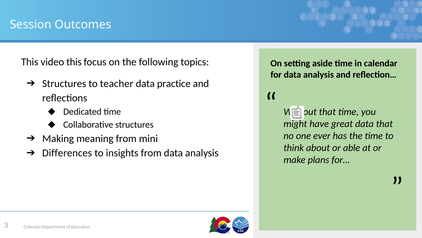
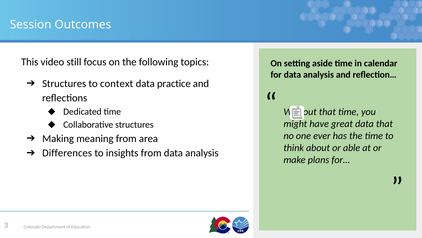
video this: this -> still (74, 62)
teacher: teacher -> context (117, 83)
mini: mini -> area (148, 138)
